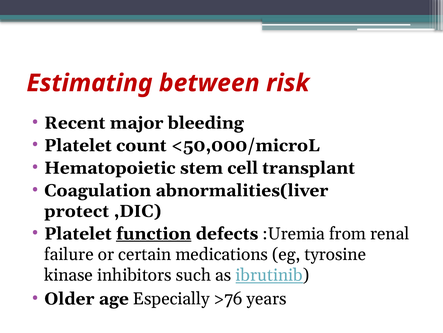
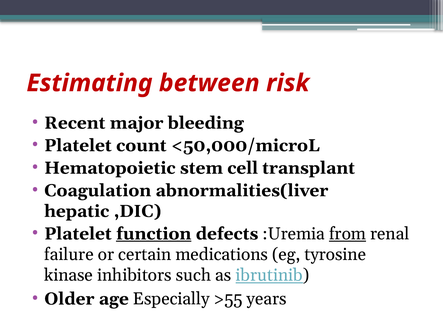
protect: protect -> hepatic (77, 211)
from underline: none -> present (348, 233)
>76: >76 -> >55 (228, 298)
